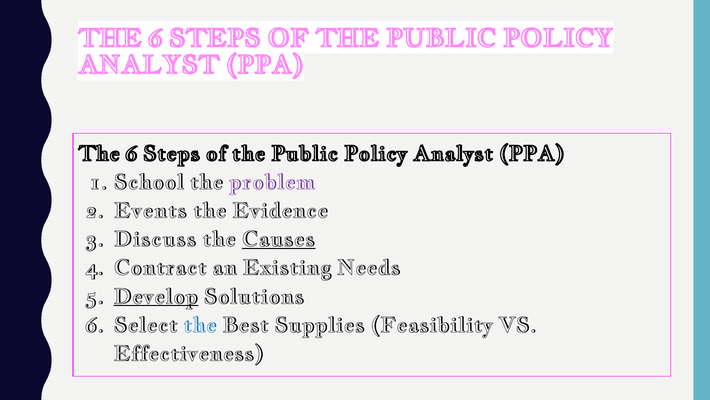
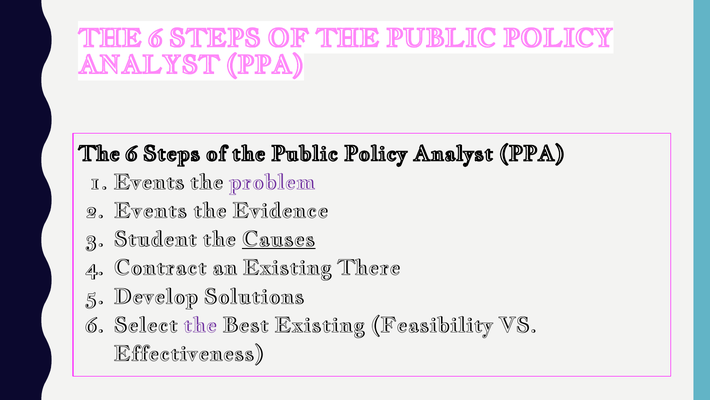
School: School -> Events (149, 182)
Discuss: Discuss -> Student (155, 239)
Needs: Needs -> There (369, 268)
Develop underline: present -> none (156, 296)
the colour: blue -> purple (200, 325)
Best Supplies: Supplies -> Existing (320, 325)
